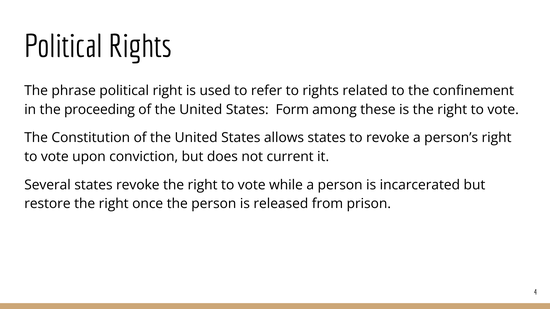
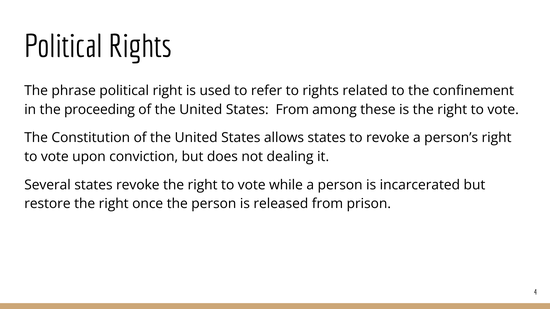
States Form: Form -> From (292, 110)
current: current -> dealing (290, 157)
